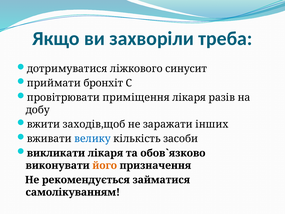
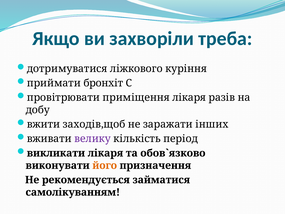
синусит: синусит -> куріння (186, 69)
велику colour: blue -> purple (93, 139)
засоби: засоби -> період (181, 139)
